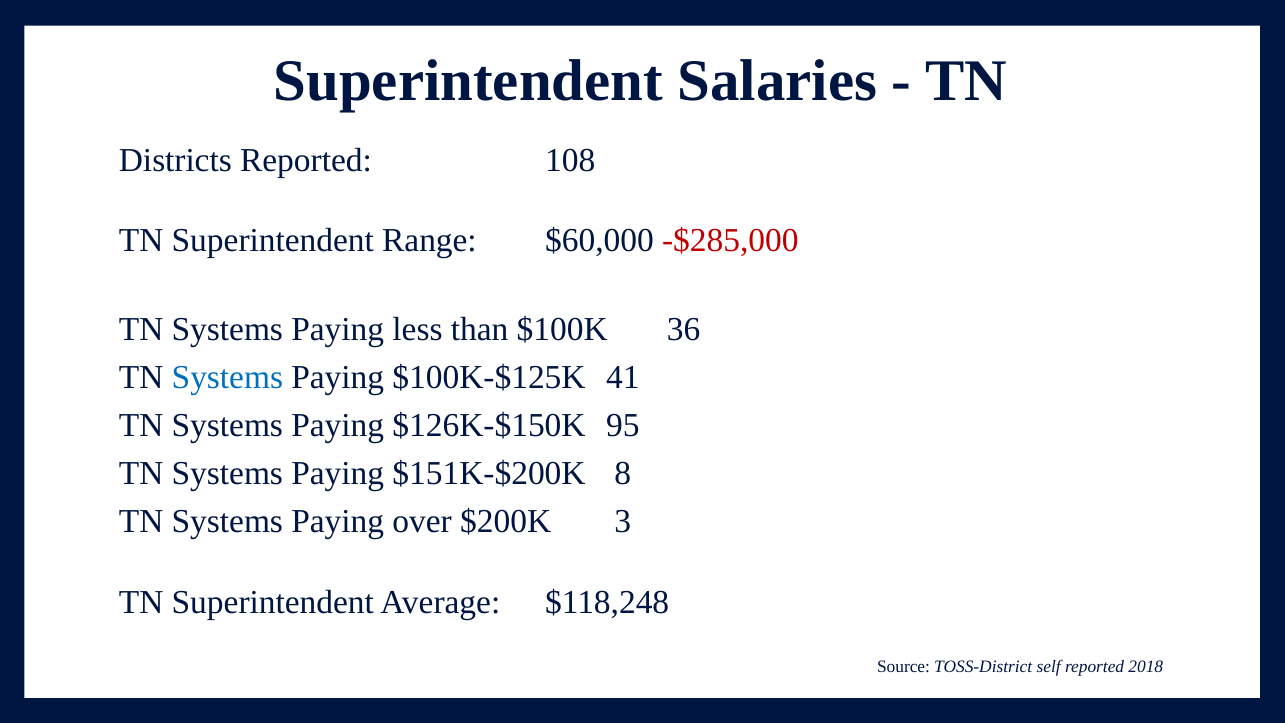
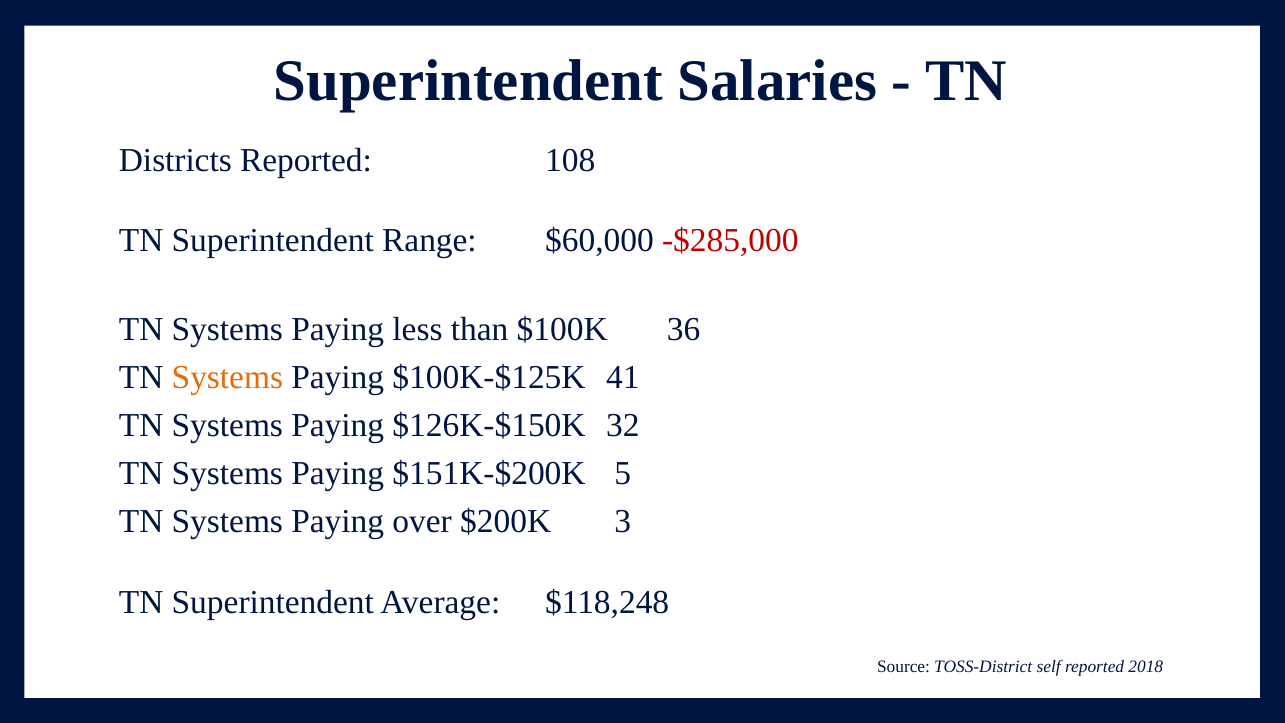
Systems colour: blue -> orange (227, 377)
95: 95 -> 32 (623, 425)
8: 8 -> 5 (623, 474)
